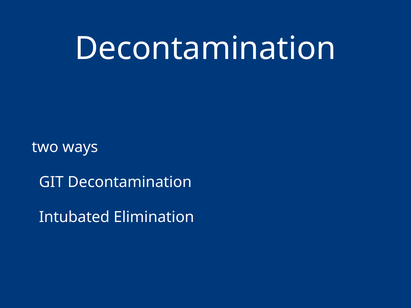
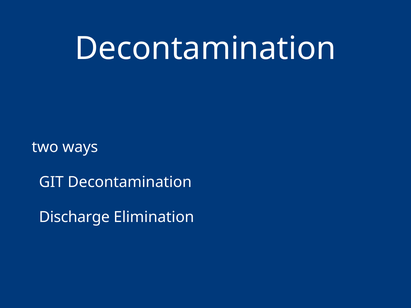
Intubated: Intubated -> Discharge (74, 217)
